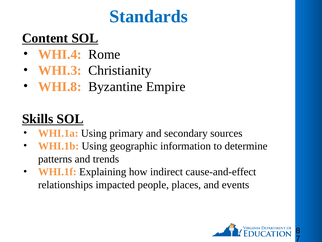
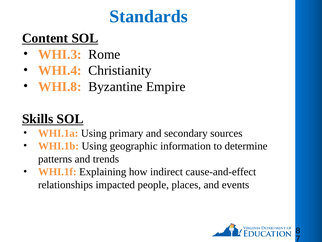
WHI.4: WHI.4 -> WHI.3 (60, 54)
WHI.3: WHI.3 -> WHI.4 (60, 70)
